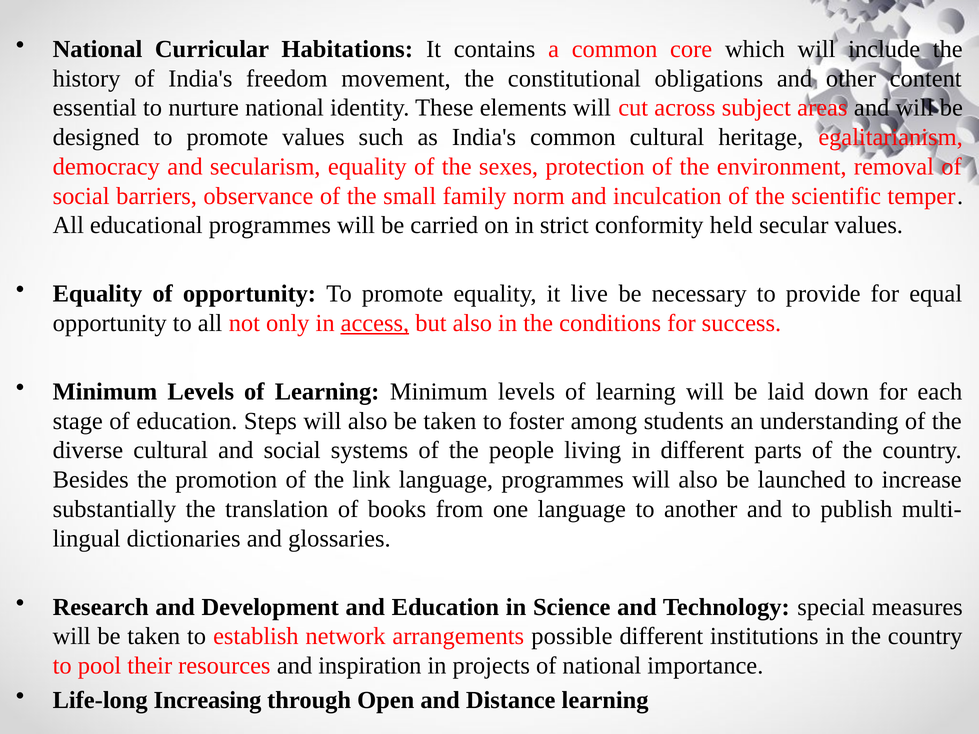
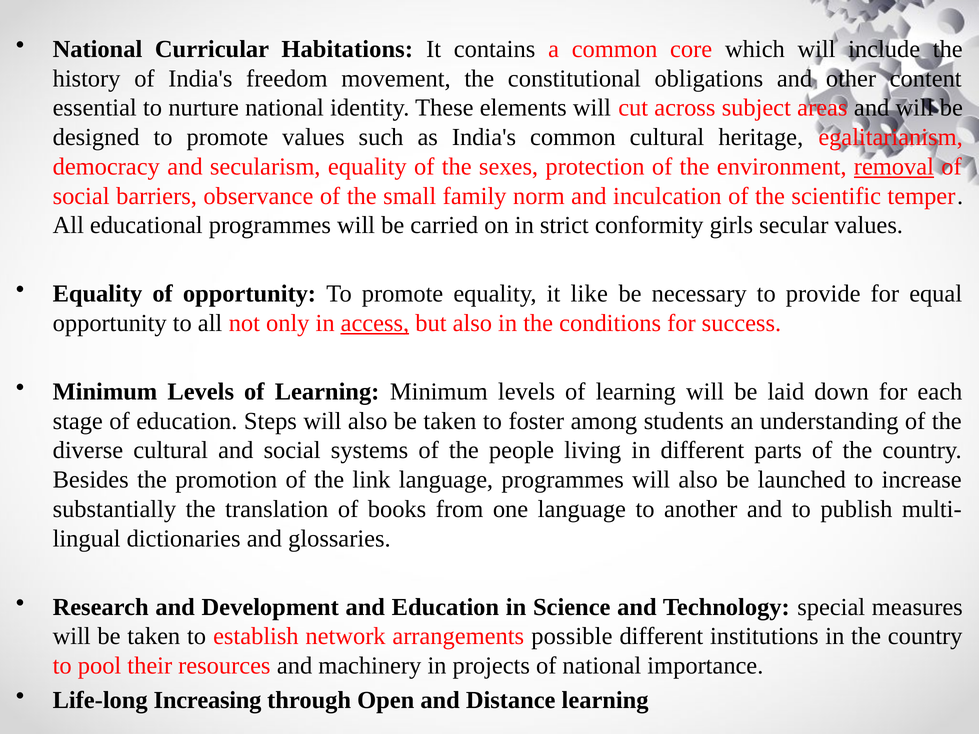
removal underline: none -> present (894, 167)
held: held -> girls (731, 225)
live: live -> like (589, 294)
inspiration: inspiration -> machinery (370, 666)
